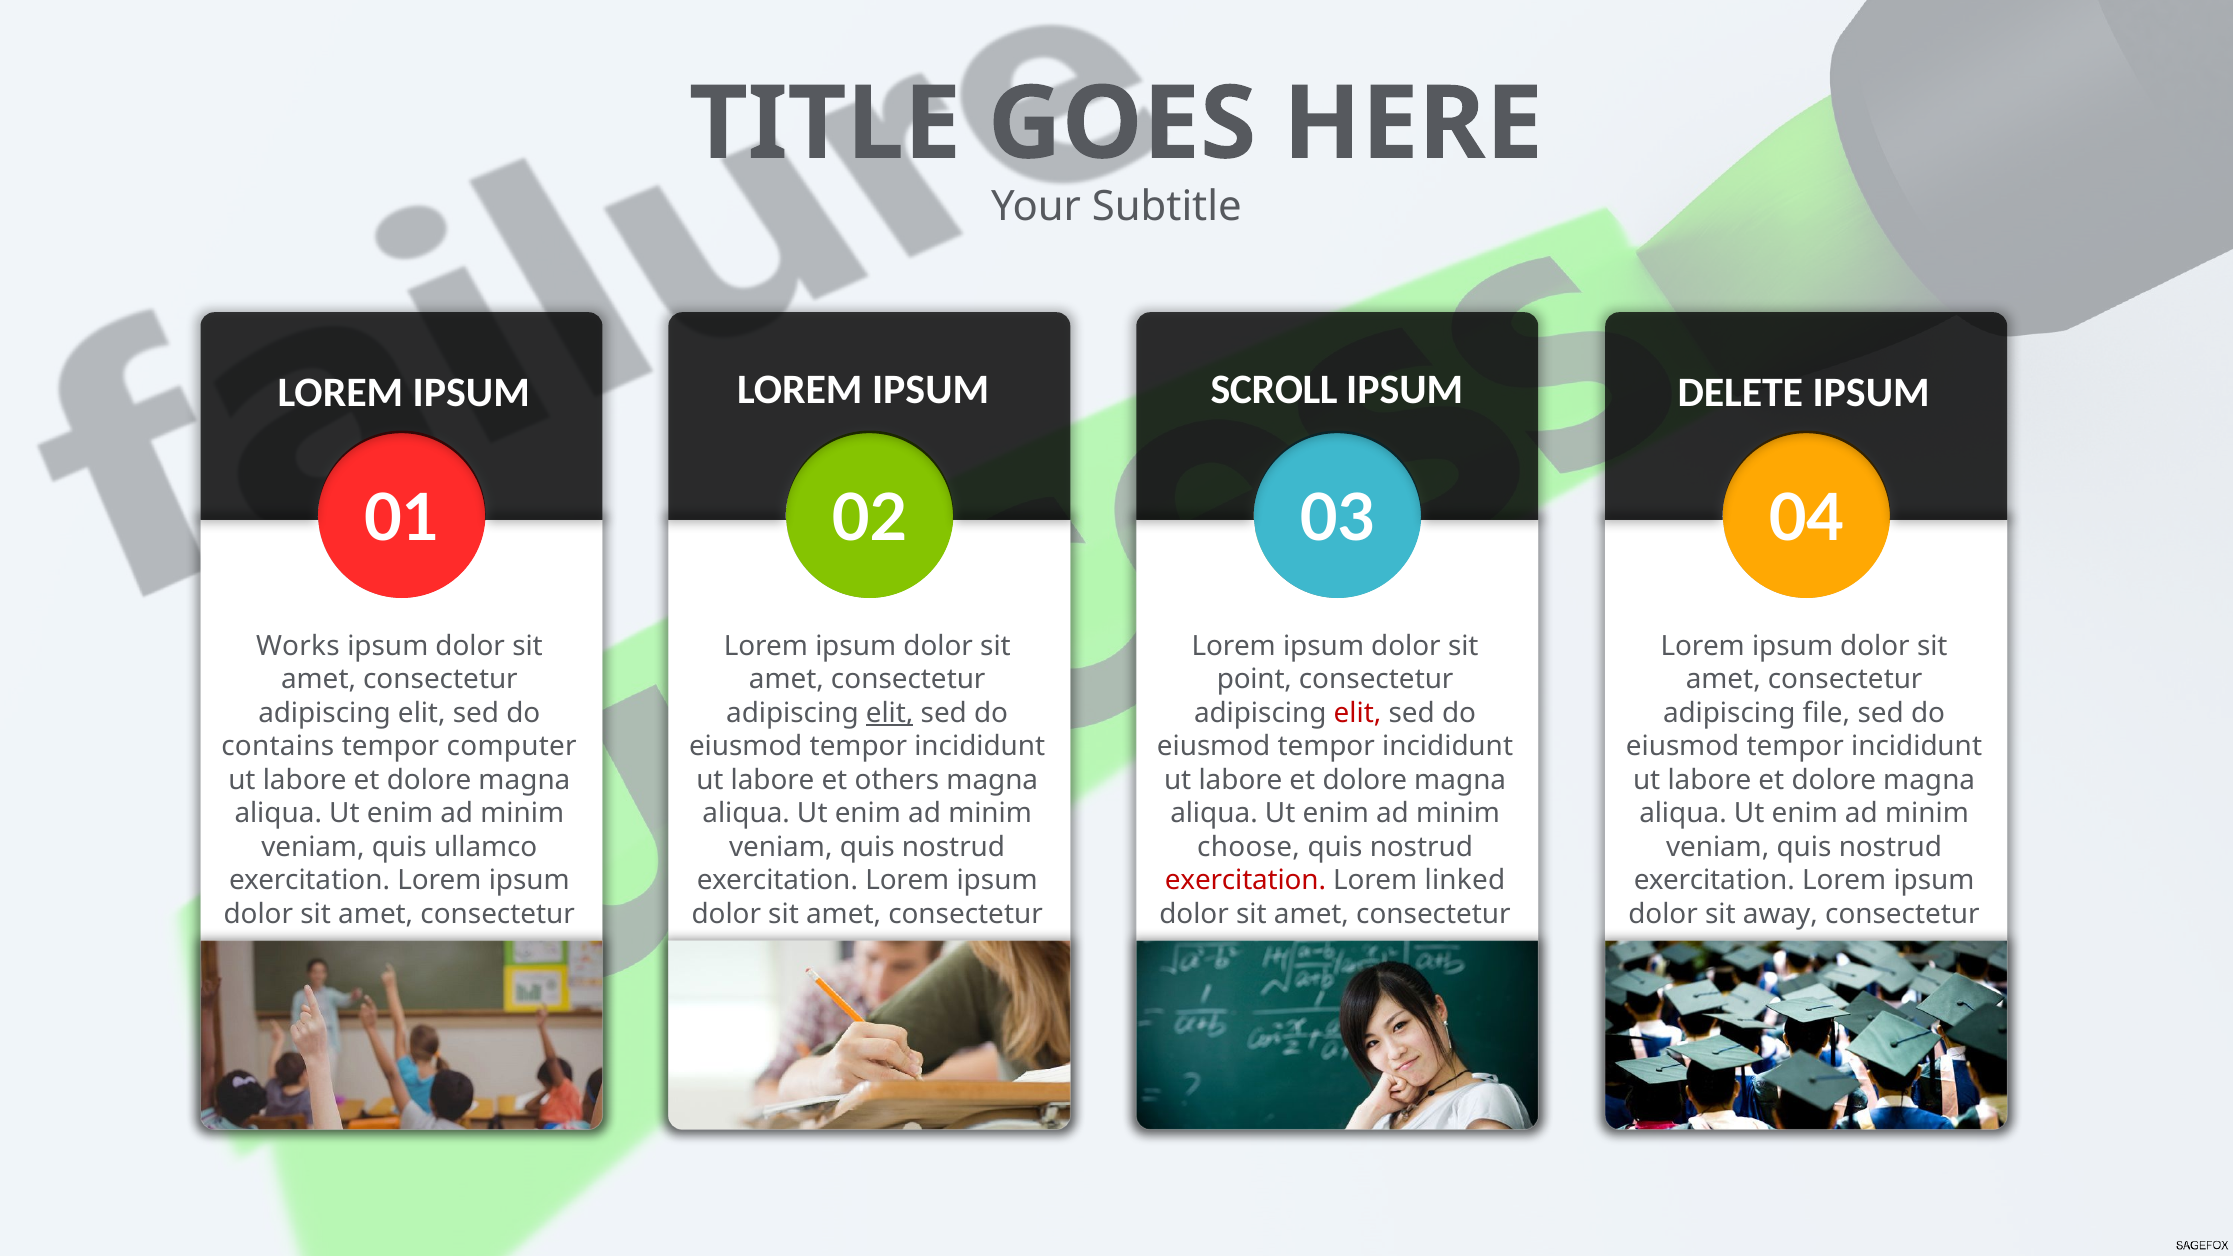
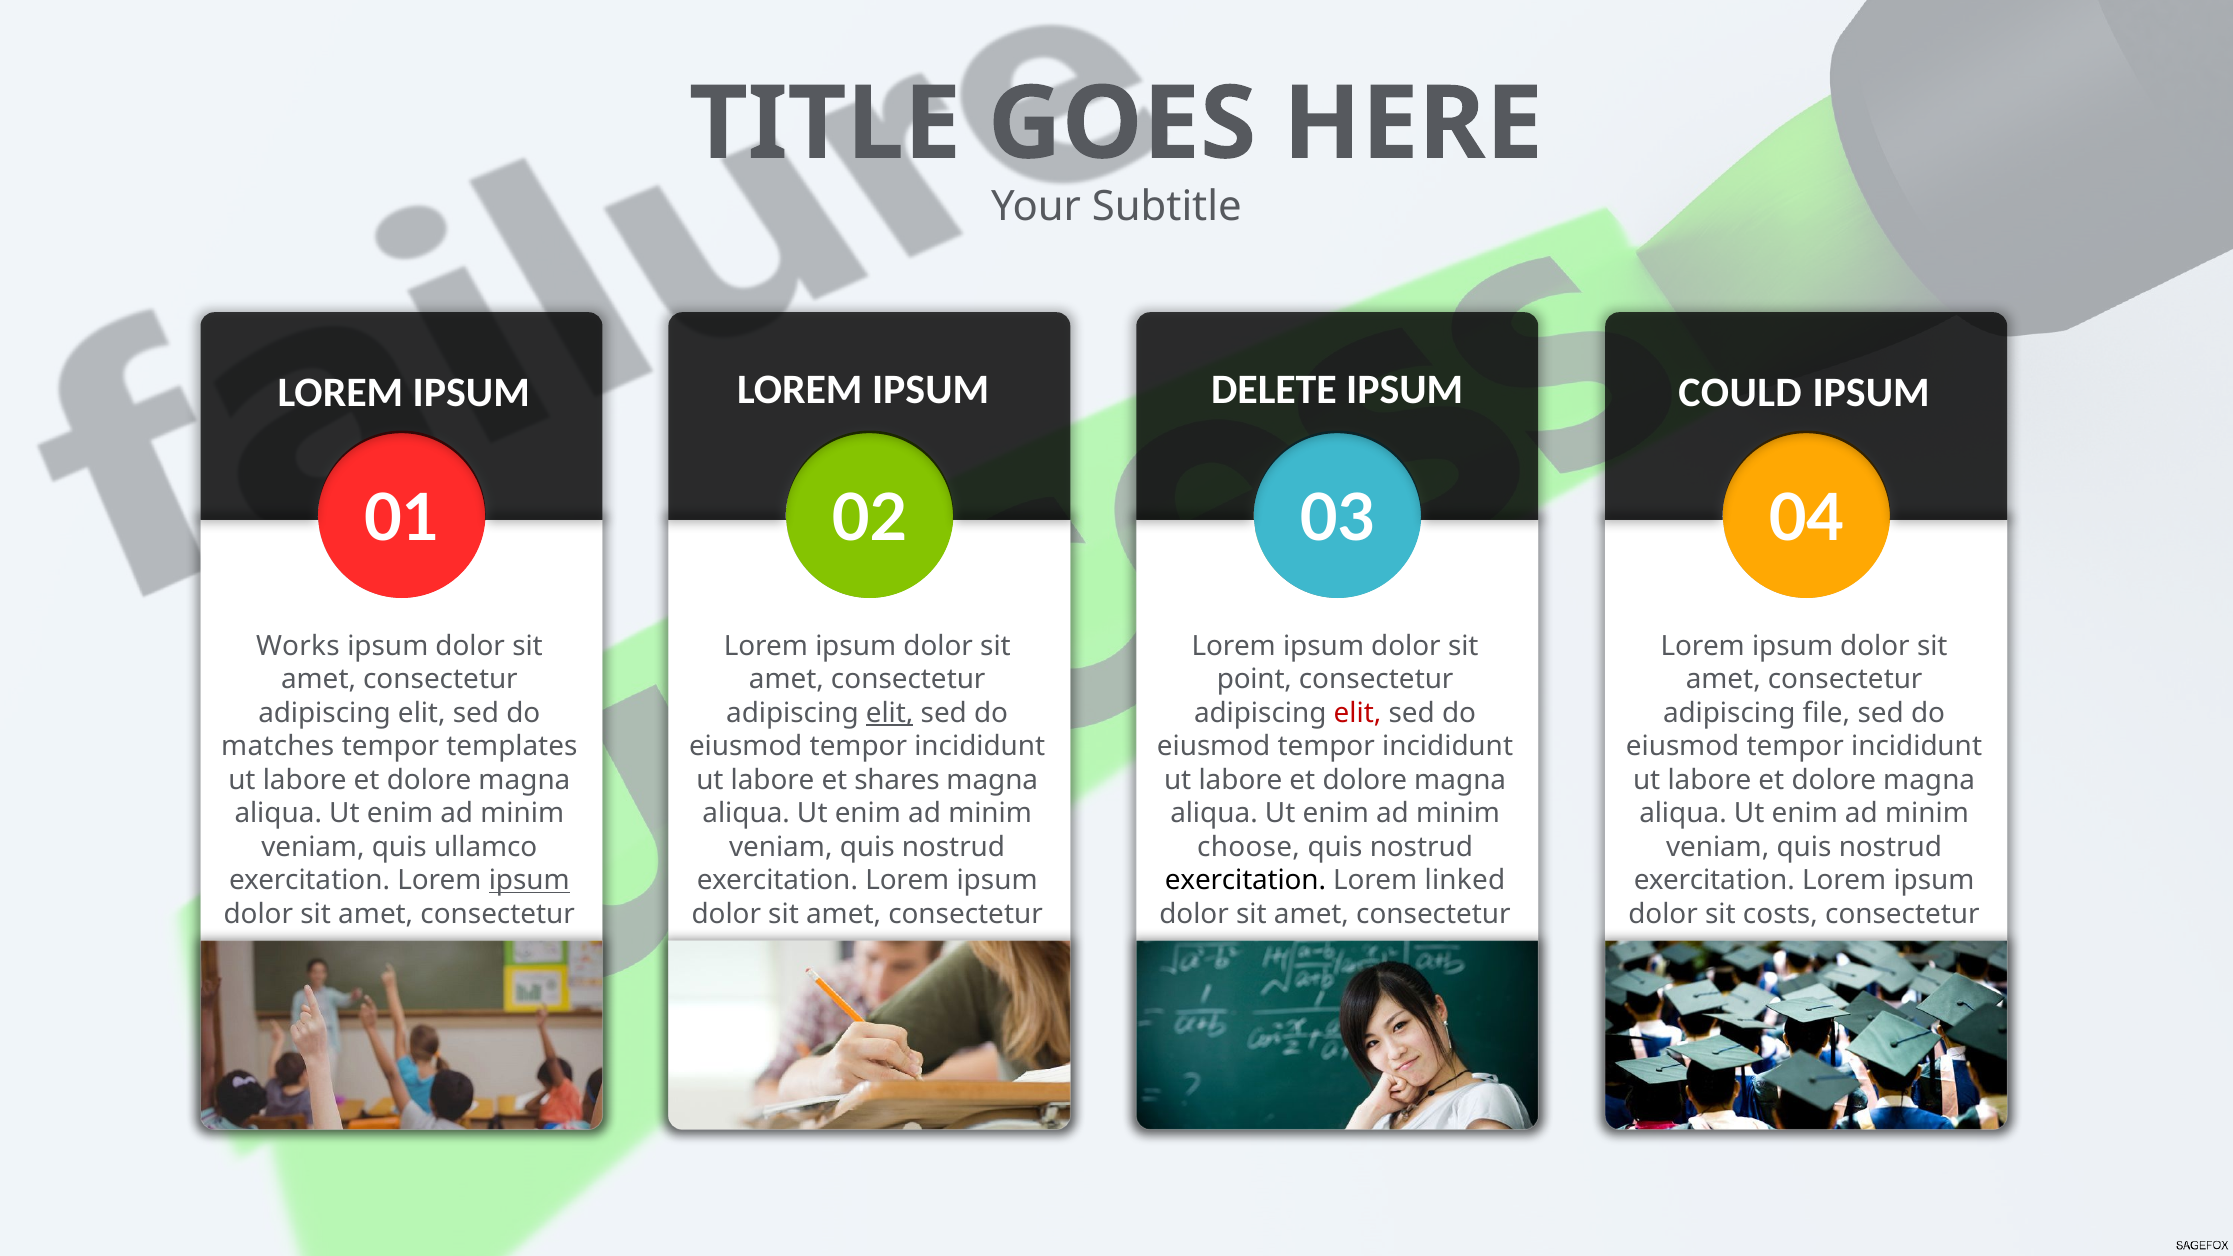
SCROLL: SCROLL -> DELETE (1274, 389)
DELETE: DELETE -> COULD (1740, 392)
contains: contains -> matches (278, 747)
computer: computer -> templates (512, 747)
others: others -> shares (897, 780)
ipsum underline: none -> present (529, 881)
exercitation colour: red -> black (1245, 881)
away: away -> costs (1780, 914)
